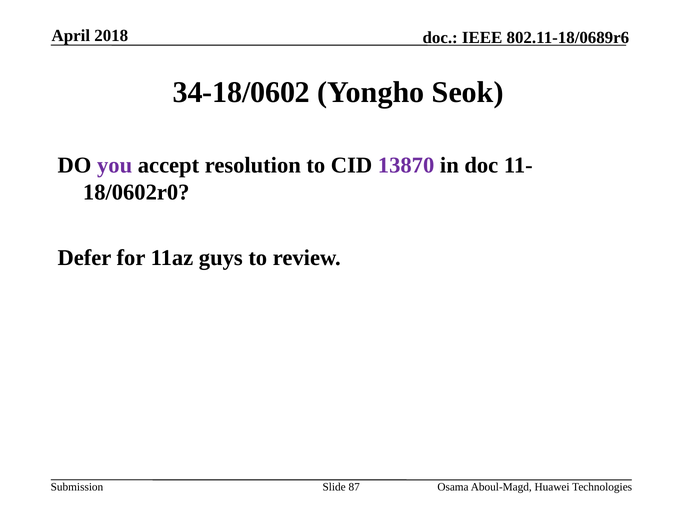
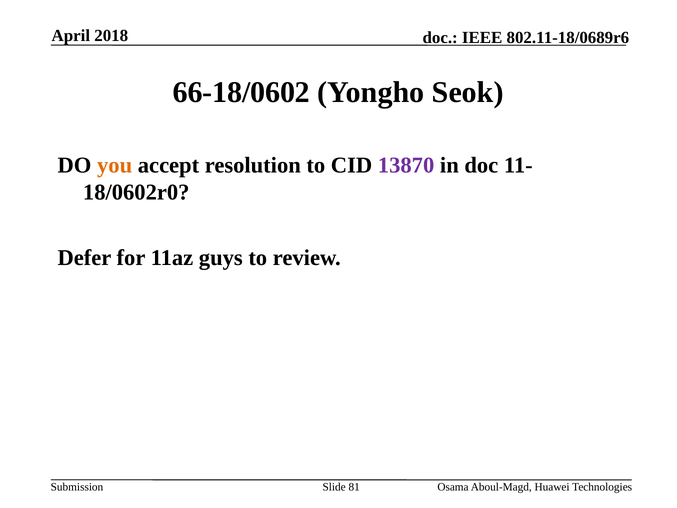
34-18/0602: 34-18/0602 -> 66-18/0602 (241, 92)
you colour: purple -> orange (115, 165)
87: 87 -> 81 (354, 487)
